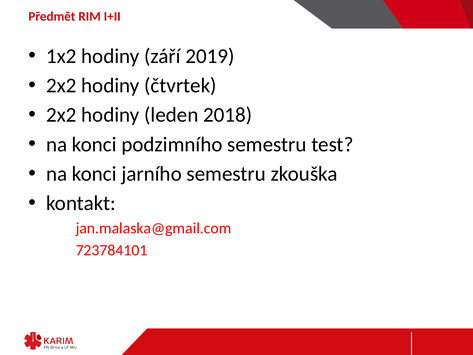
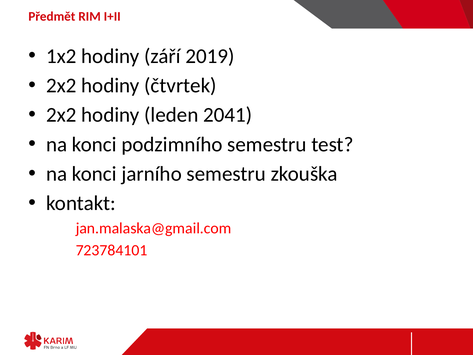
2018: 2018 -> 2041 (228, 115)
